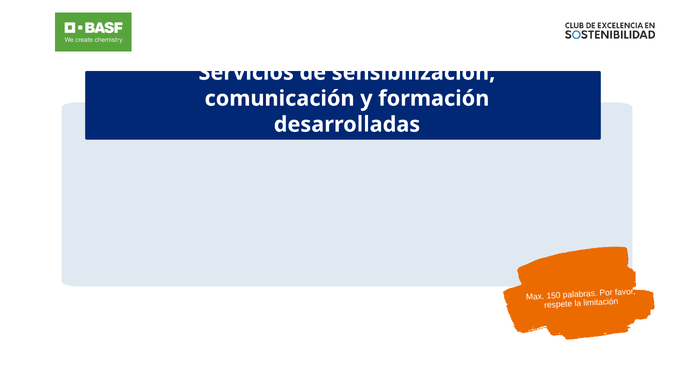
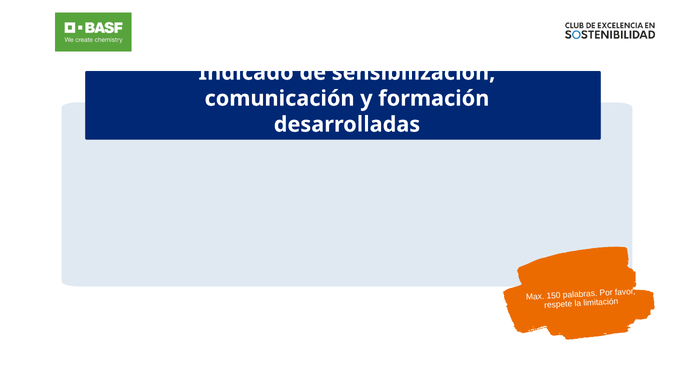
Servicios: Servicios -> Indicado (246, 73)
